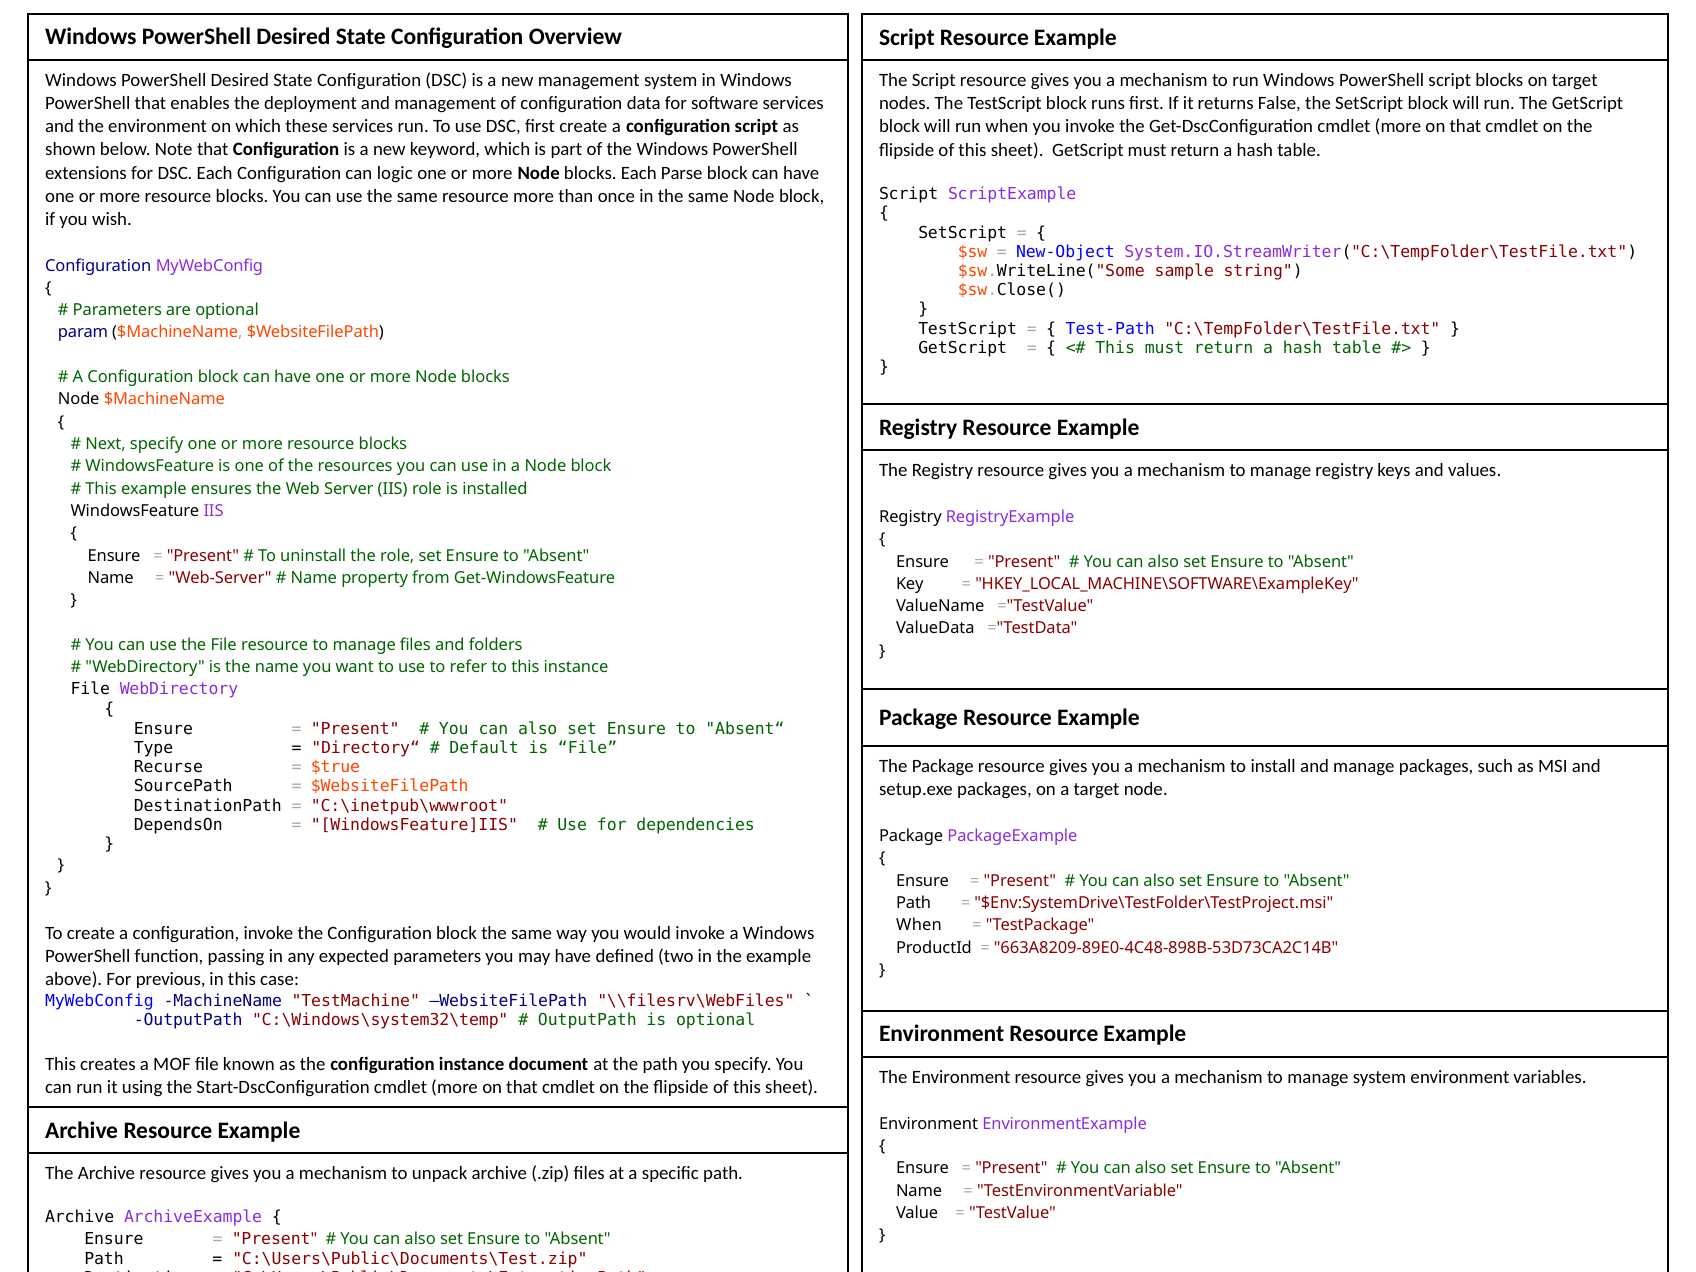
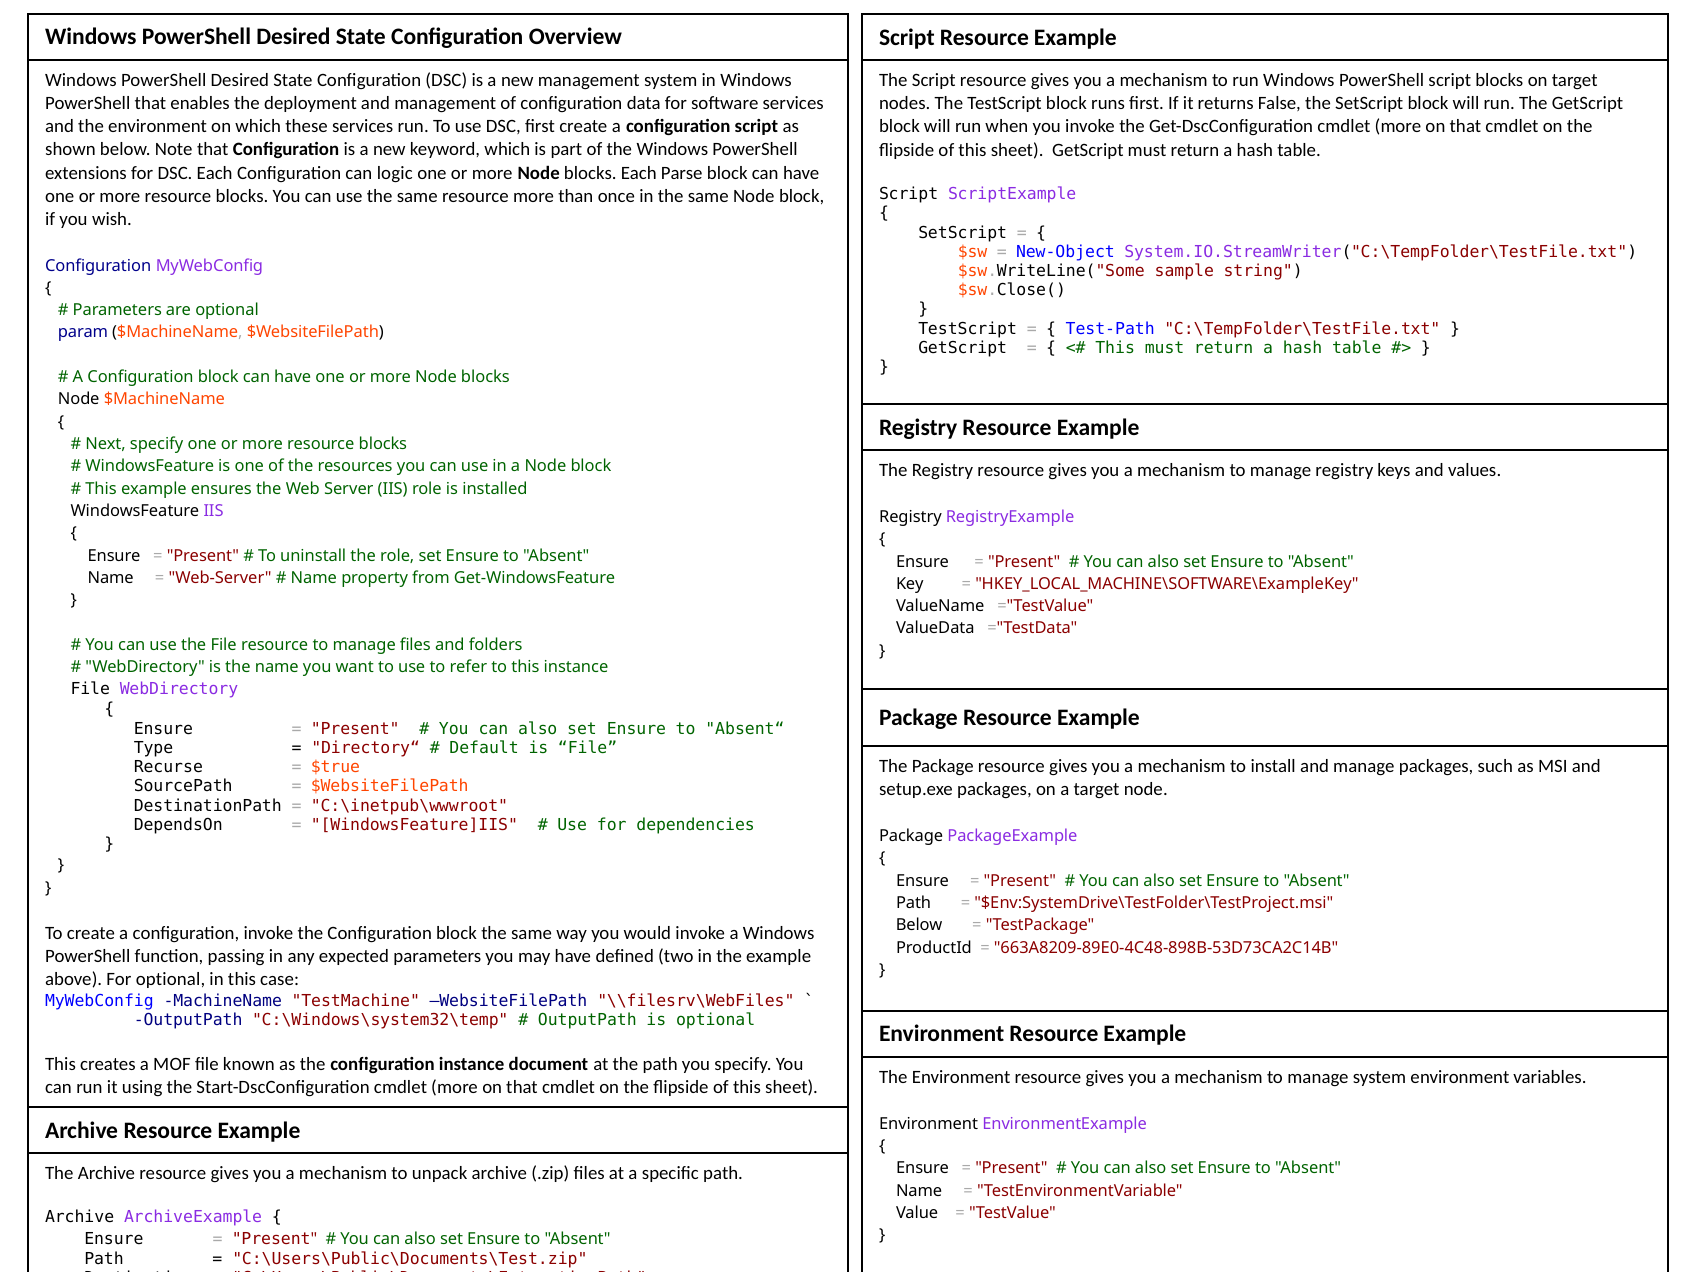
When: When -> Below (919, 925)
For previous: previous -> optional (170, 979)
